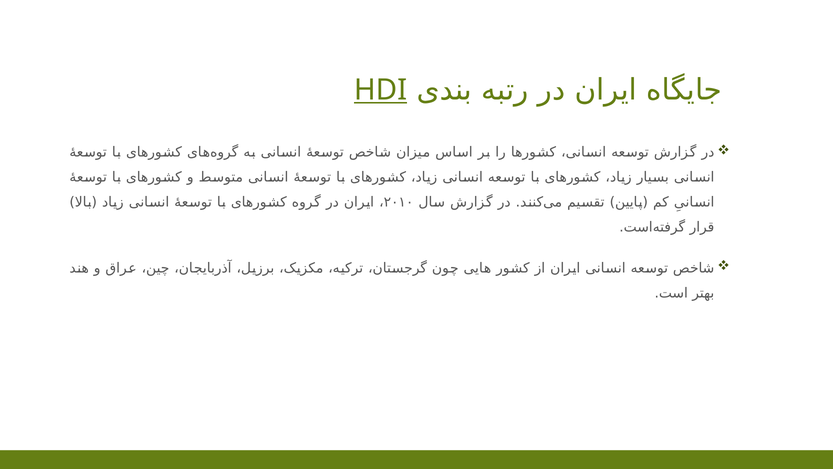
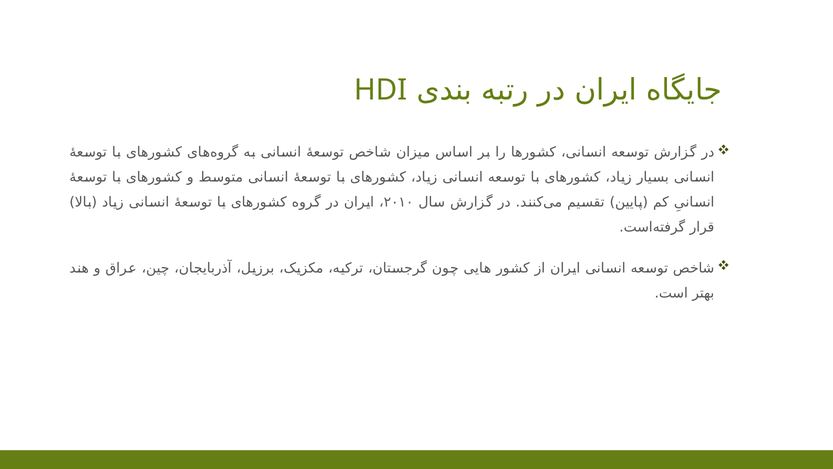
HDI underline: present -> none (381, 90)
